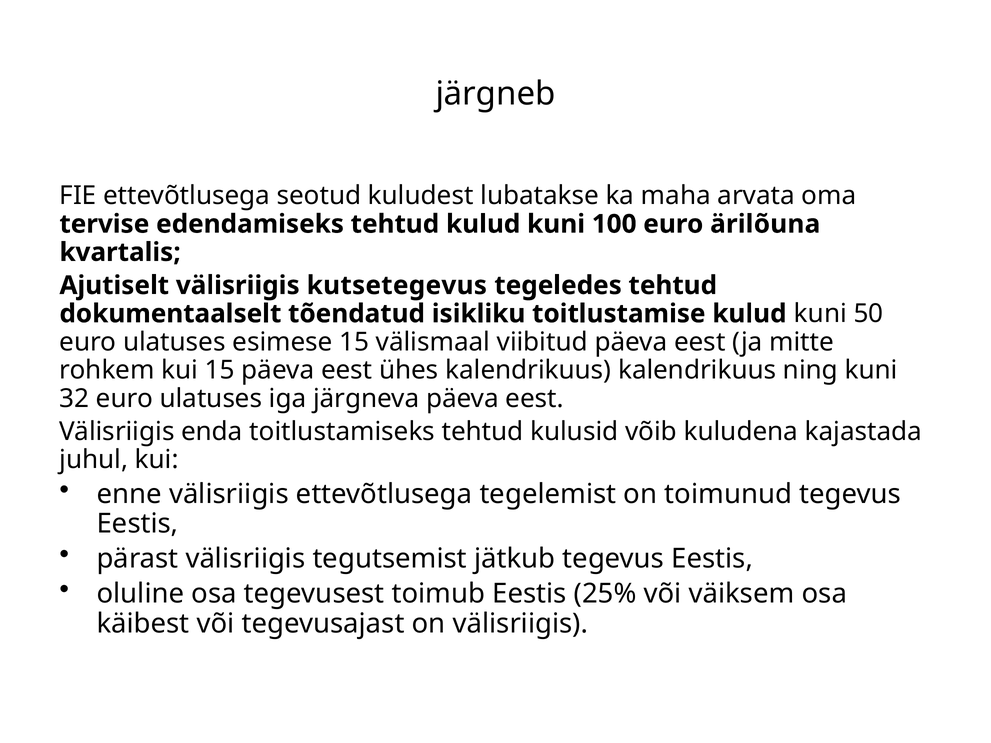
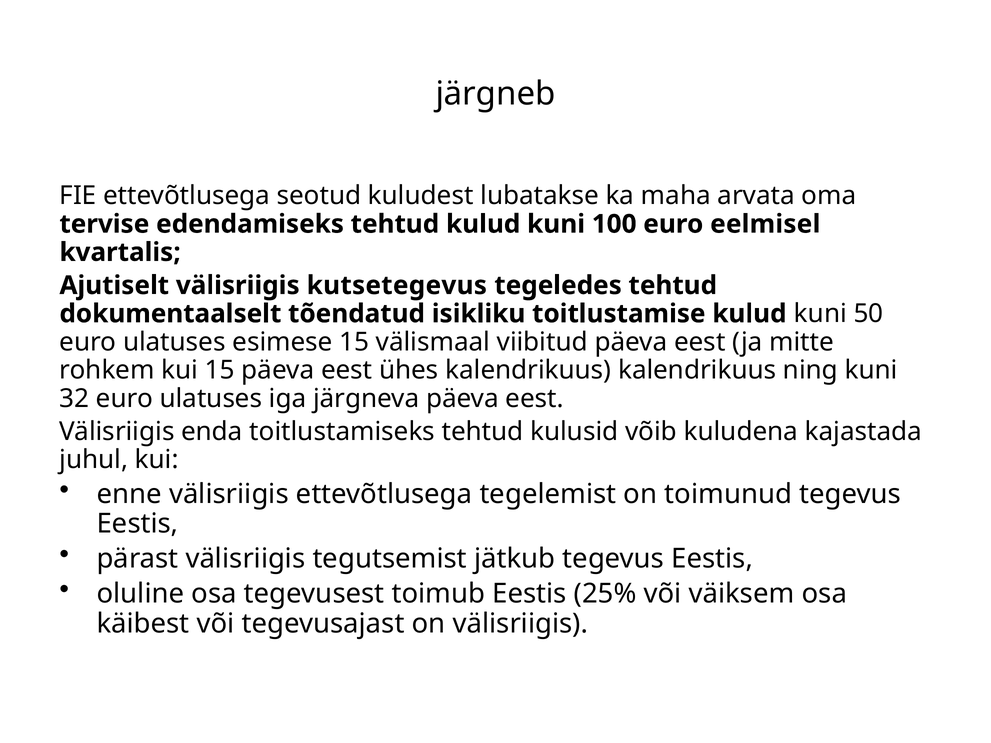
ärilõuna: ärilõuna -> eelmisel (765, 224)
